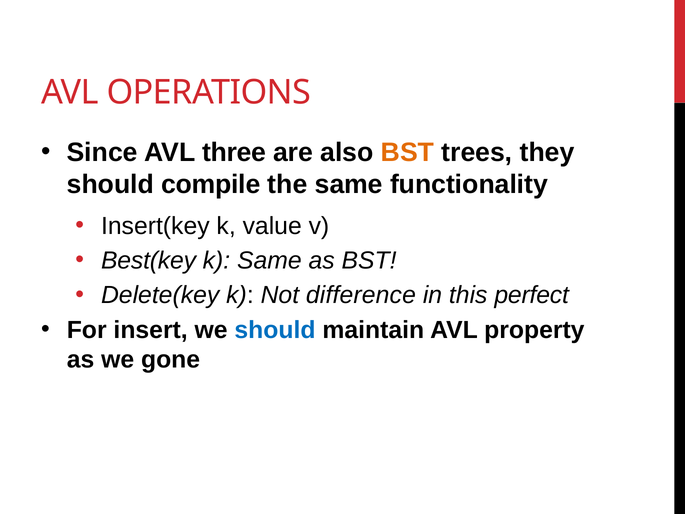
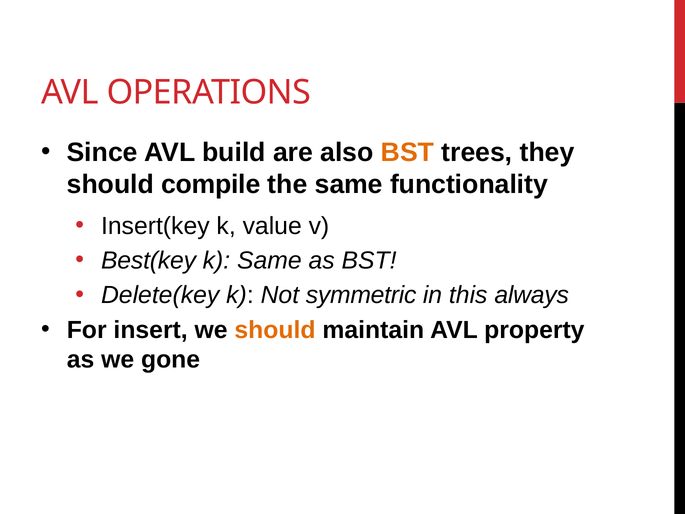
three: three -> build (234, 153)
difference: difference -> symmetric (361, 295)
perfect: perfect -> always (532, 295)
should colour: blue -> orange (275, 330)
